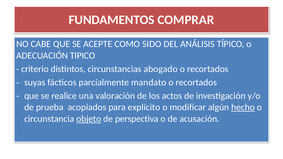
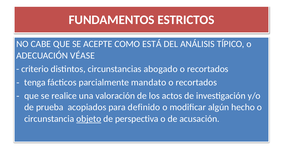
COMPRAR: COMPRAR -> ESTRICTOS (186, 20)
SIDO: SIDO -> ESTÁ (152, 44)
TIPICO: TIPICO -> VÉASE (83, 56)
suyas: suyas -> tenga (35, 82)
explícito: explícito -> definido (144, 107)
hecho underline: present -> none (243, 107)
